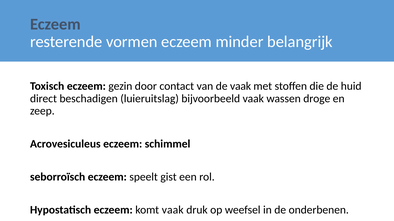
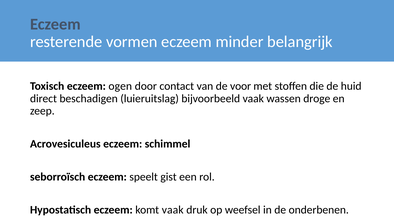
gezin: gezin -> ogen (120, 86)
de vaak: vaak -> voor (241, 86)
